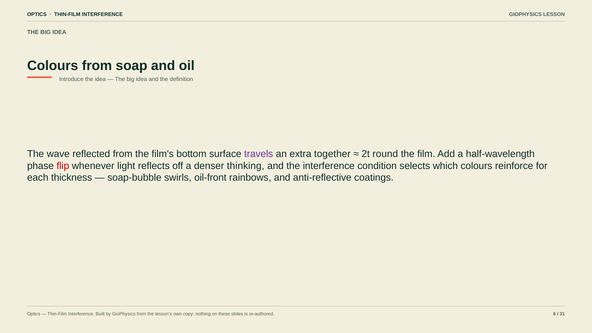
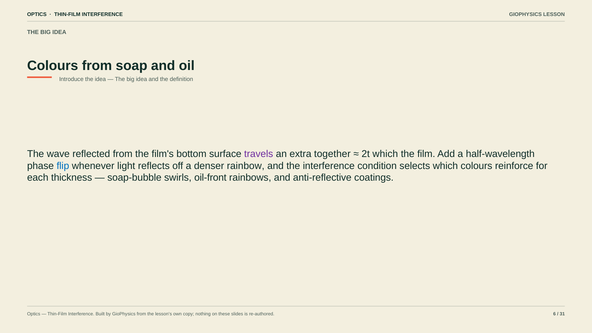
2t round: round -> which (385, 154)
flip colour: red -> blue (63, 166)
thinking: thinking -> rainbow (246, 166)
